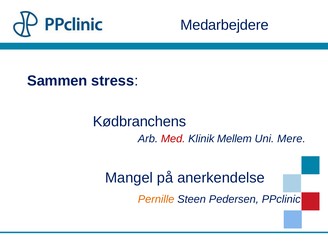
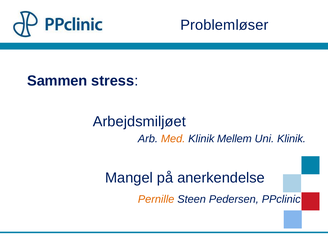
Medarbejdere: Medarbejdere -> Problemløser (224, 25)
Kødbranchens: Kødbranchens -> Arbejdsmiljøet (139, 122)
Med colour: red -> orange (173, 139)
Uni Mere: Mere -> Klinik (291, 139)
